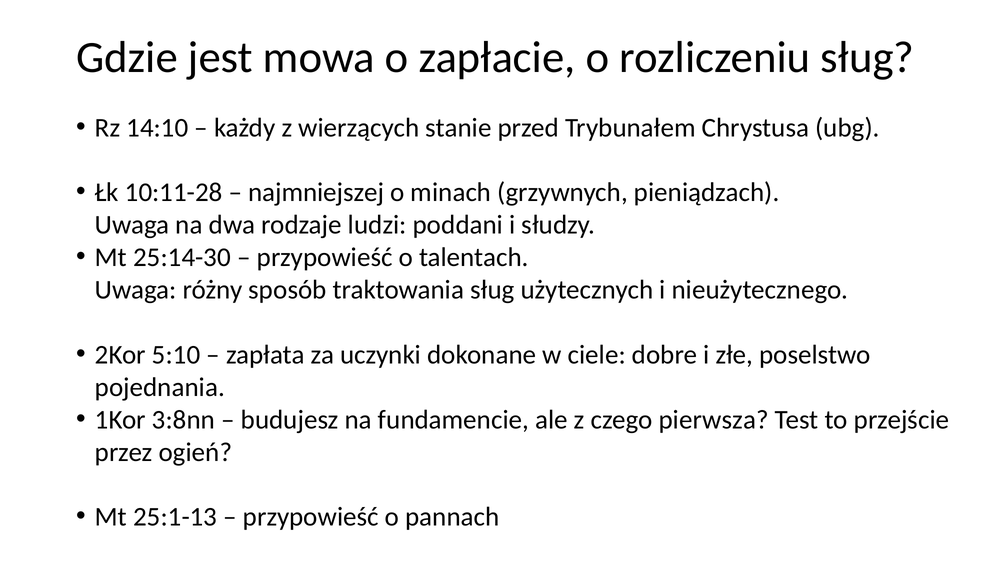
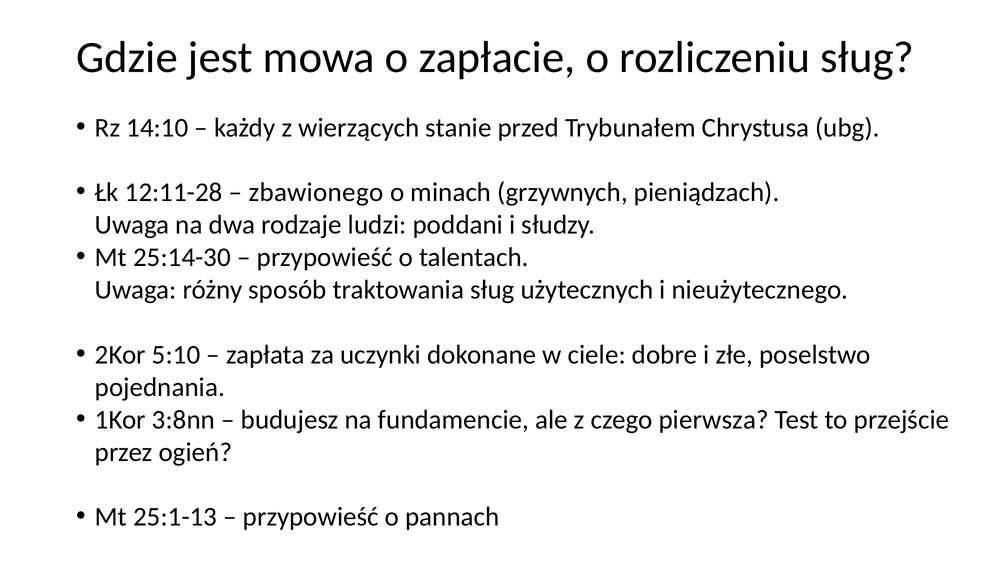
10:11-28: 10:11-28 -> 12:11-28 (174, 192)
najmniejszej: najmniejszej -> zbawionego (316, 192)
